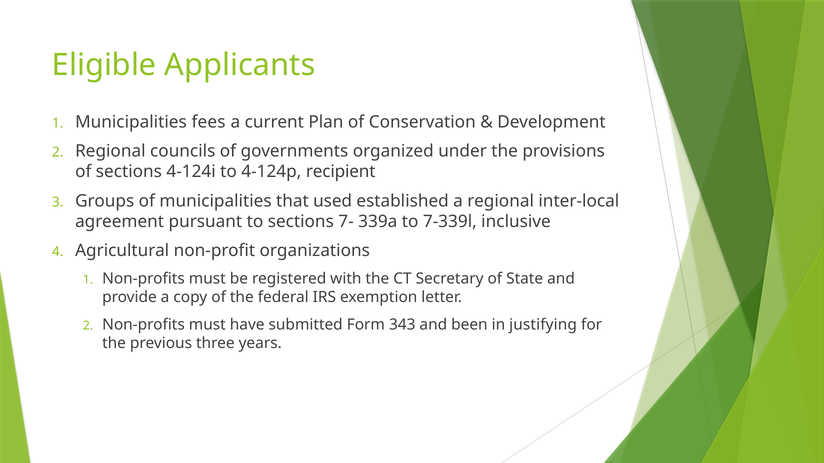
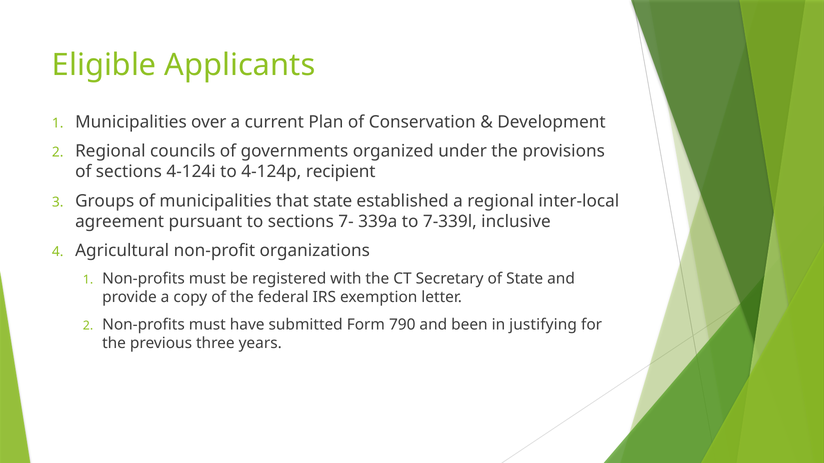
fees: fees -> over (209, 122)
that used: used -> state (333, 201)
343: 343 -> 790 (402, 325)
